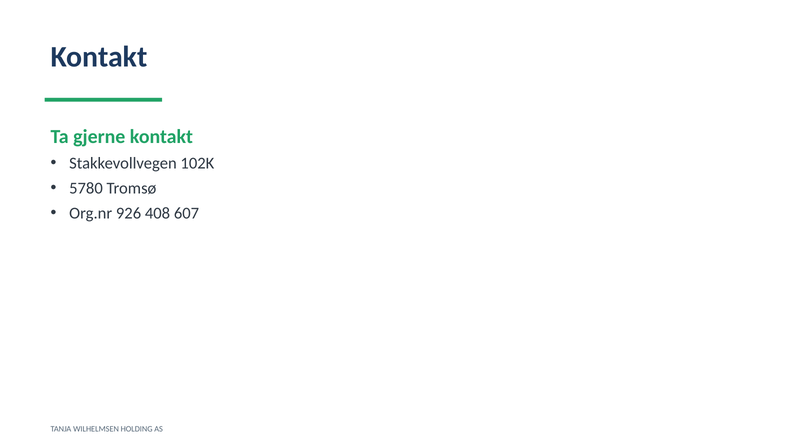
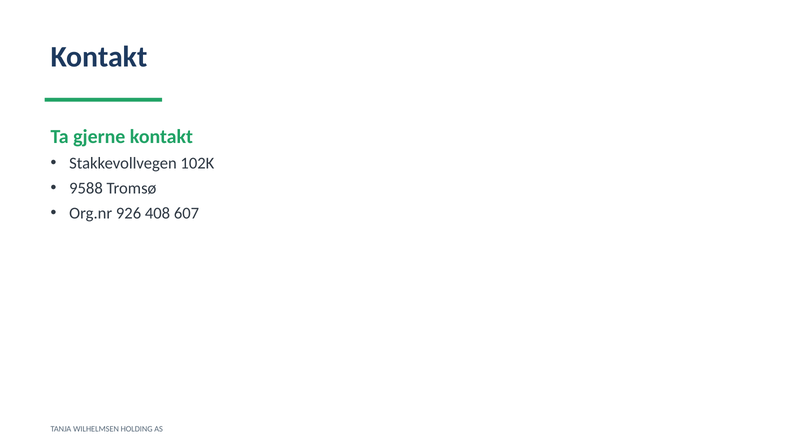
5780: 5780 -> 9588 (86, 188)
